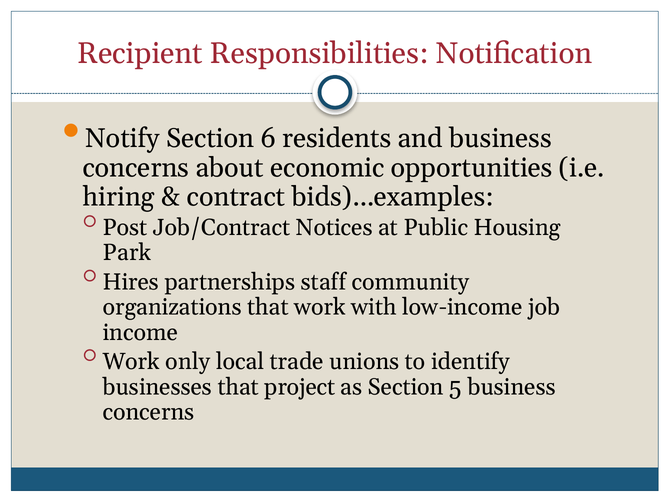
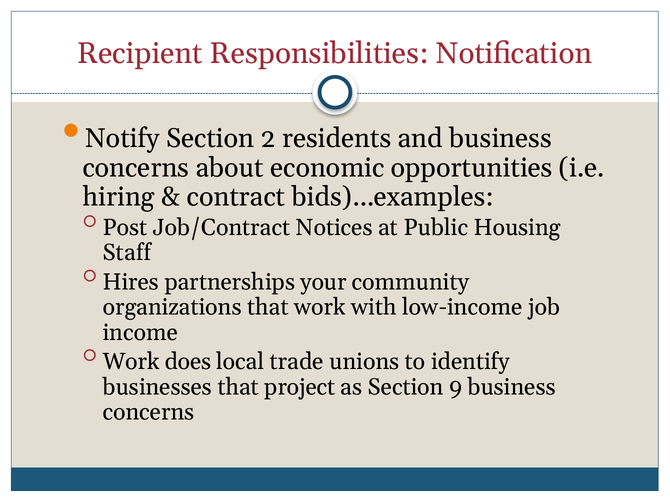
6: 6 -> 2 (268, 139)
Park: Park -> Staff (127, 253)
staff: staff -> your (324, 282)
only: only -> does (188, 362)
5: 5 -> 9 (456, 387)
